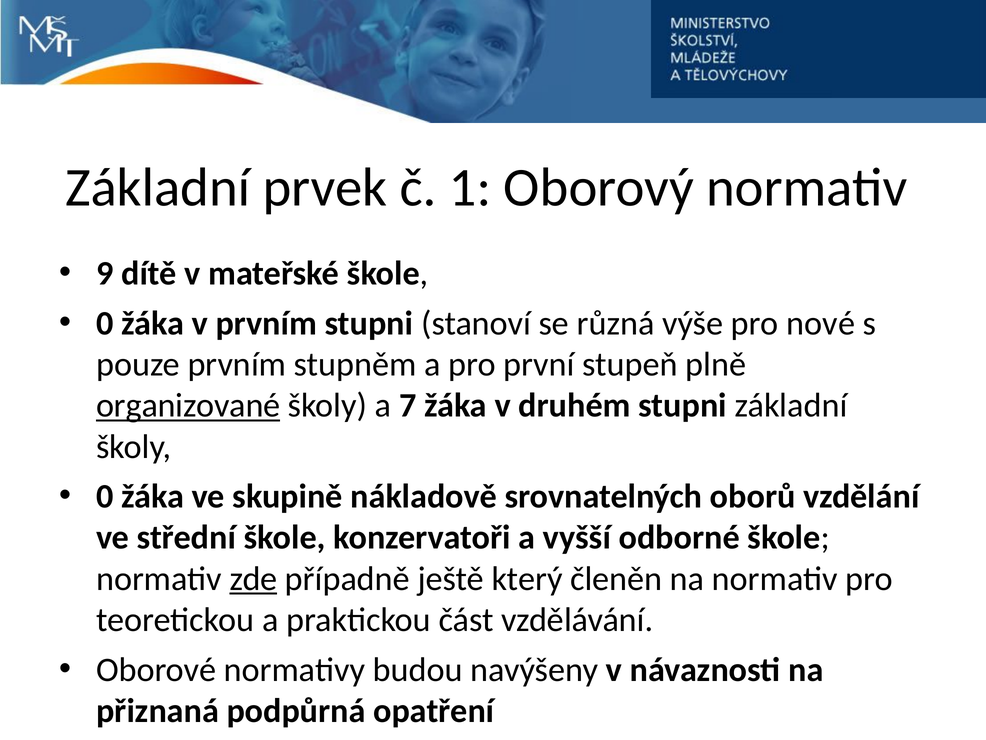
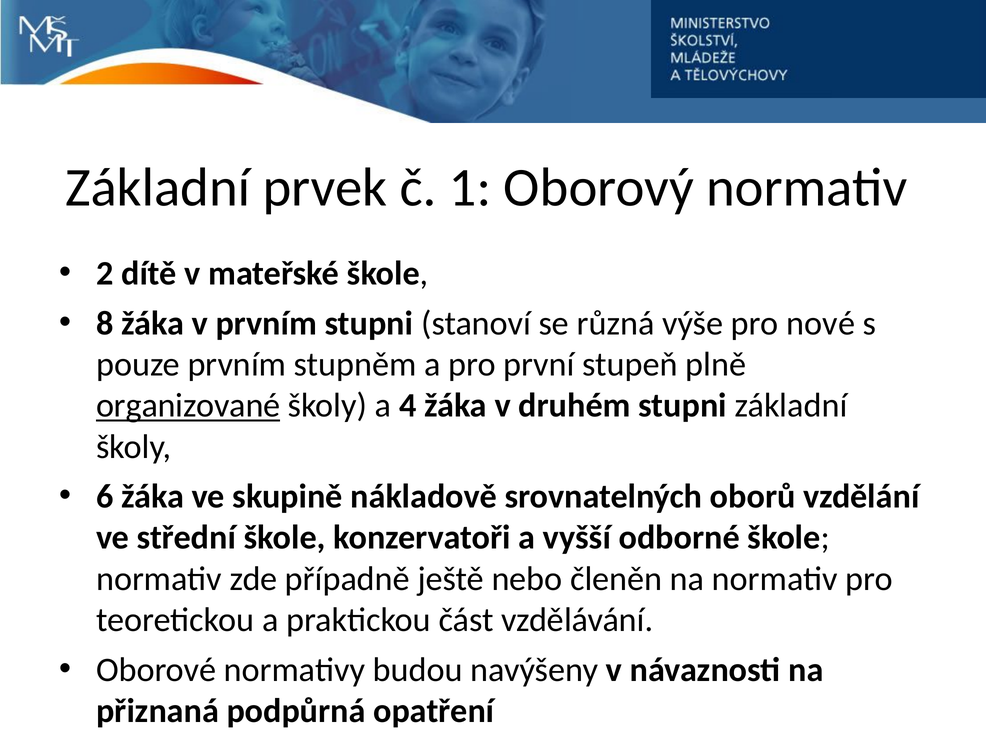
9: 9 -> 2 (105, 273)
0: 0 -> 8 (105, 323)
7: 7 -> 4 (408, 405)
0: 0 -> 6 (105, 496)
zde underline: present -> none (254, 578)
který: který -> nebo (527, 578)
